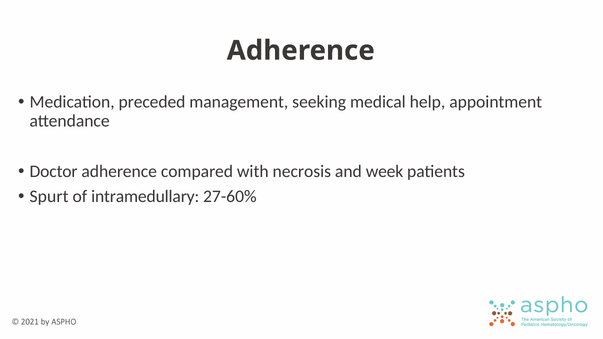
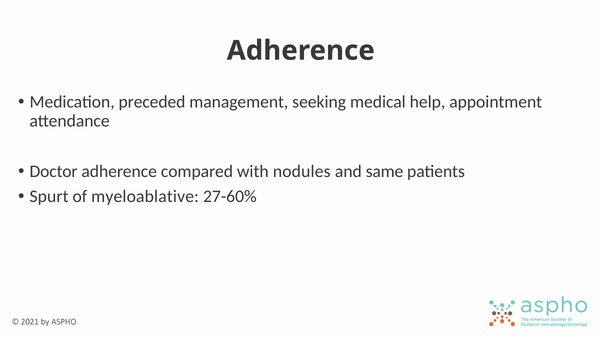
necrosis: necrosis -> nodules (302, 172)
week: week -> same (385, 172)
intramedullary: intramedullary -> myeloablative (145, 197)
